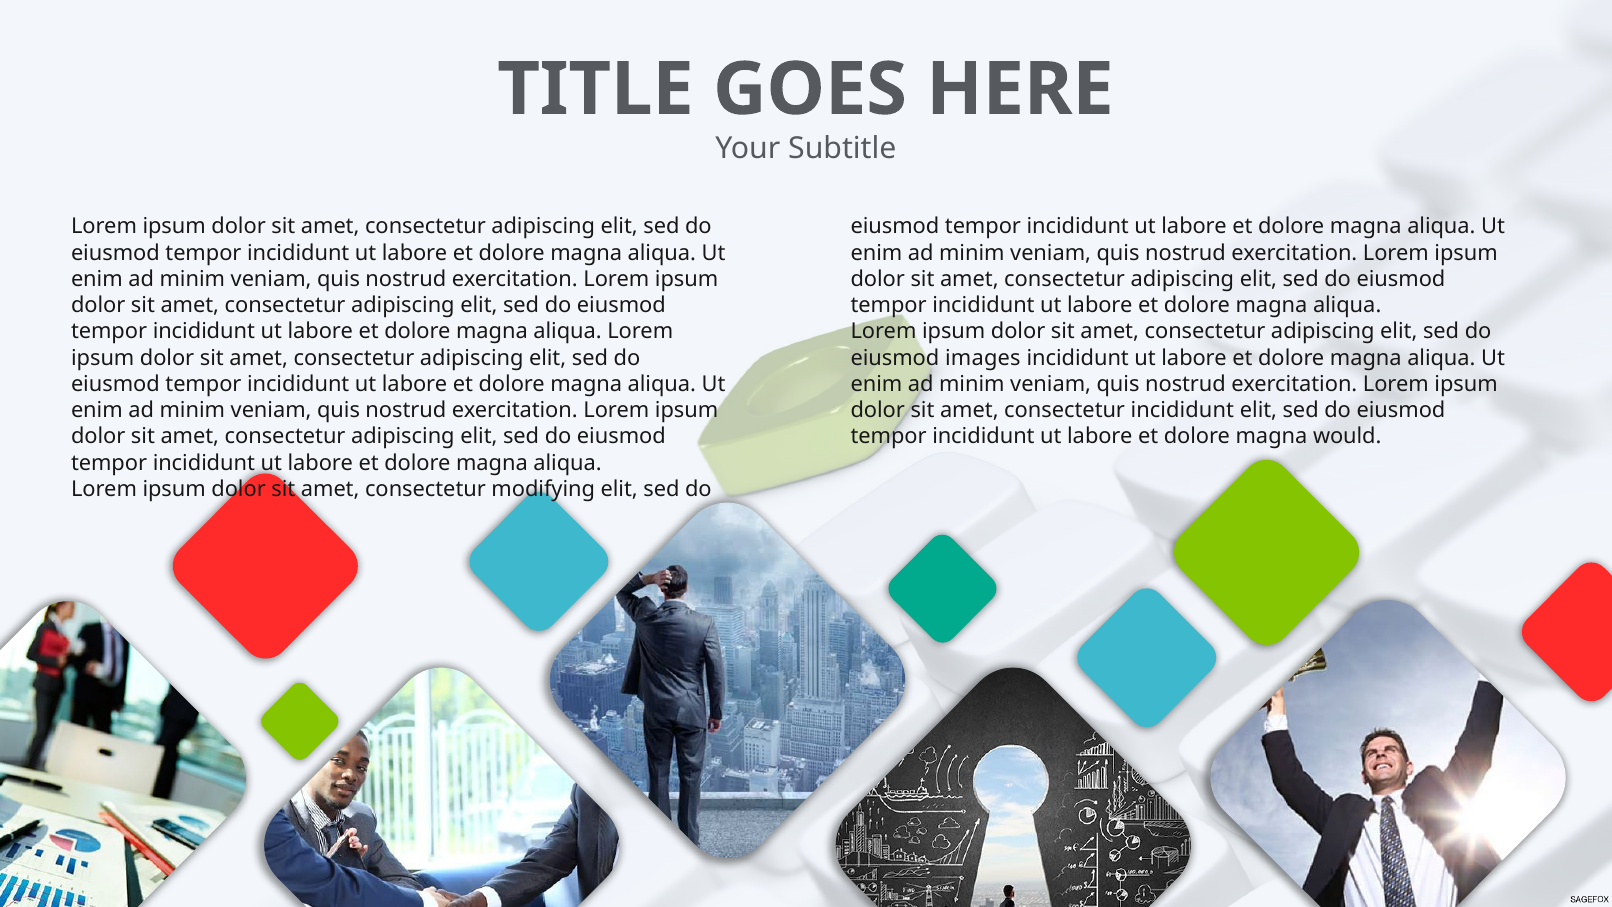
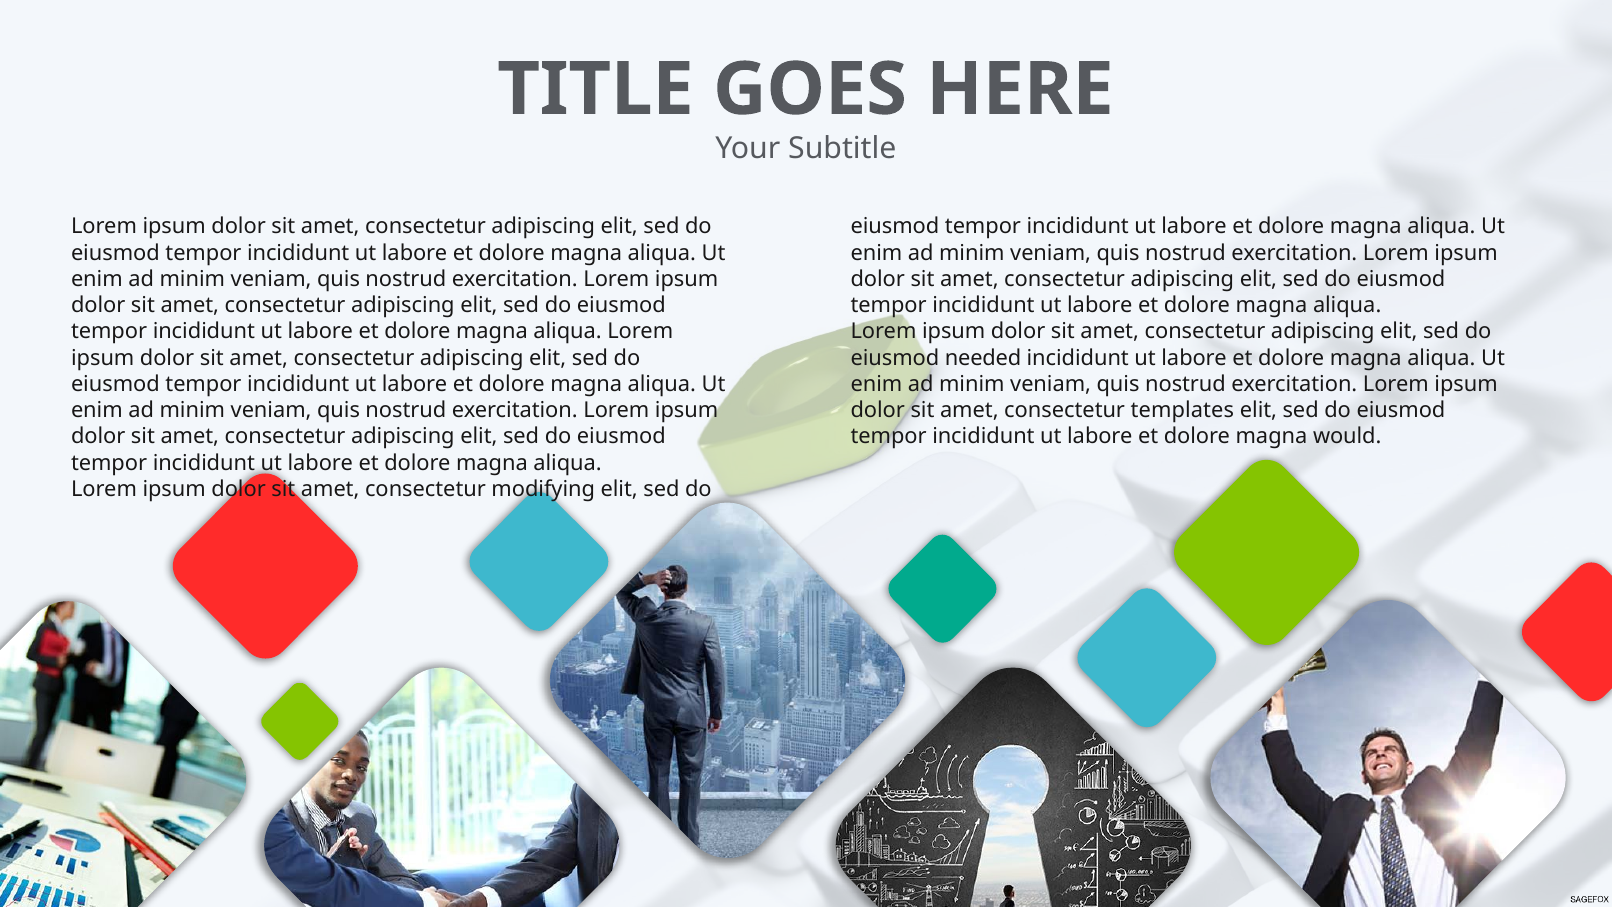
images: images -> needed (983, 358)
consectetur incididunt: incididunt -> templates (1182, 410)
